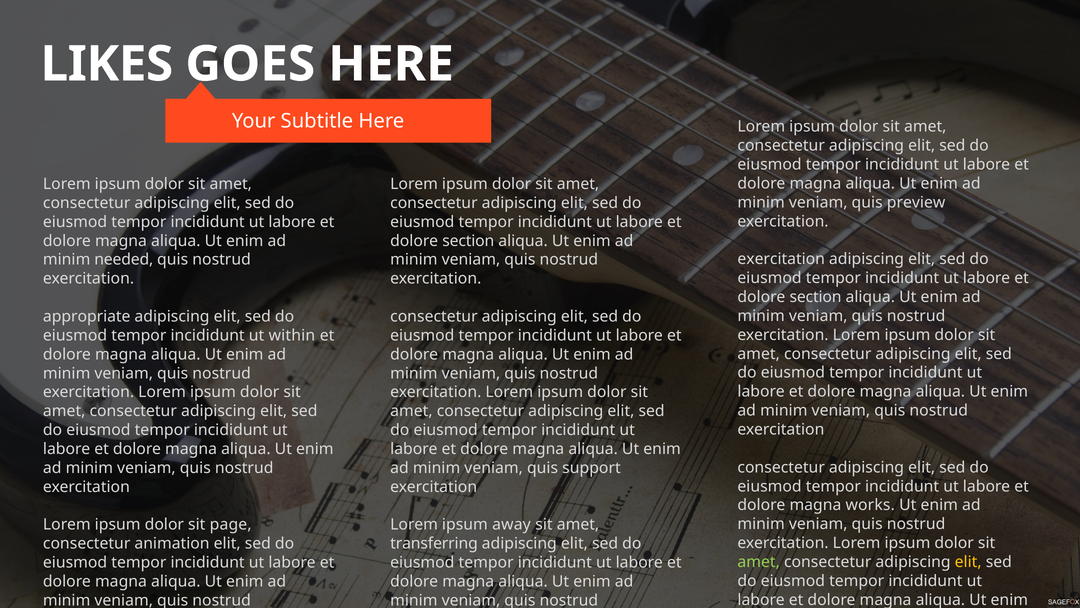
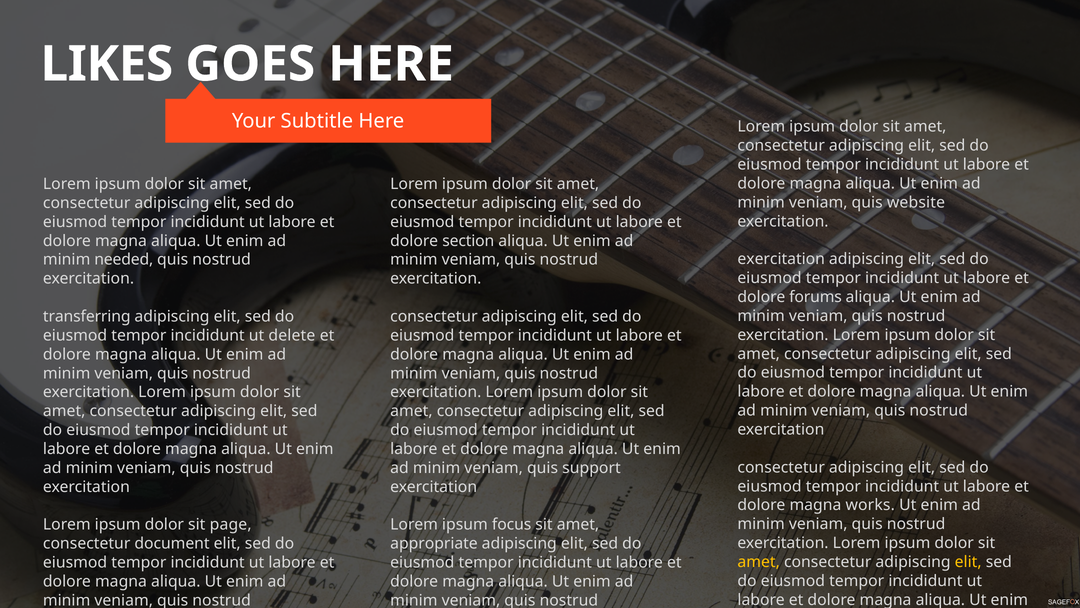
preview: preview -> website (916, 202)
section: section -> forums (816, 297)
appropriate: appropriate -> transferring (87, 316)
within: within -> delete (292, 335)
away: away -> focus (512, 524)
animation: animation -> document (172, 543)
transferring: transferring -> appropriate (434, 543)
amet colour: light green -> yellow (759, 562)
